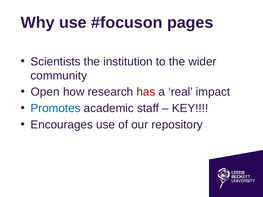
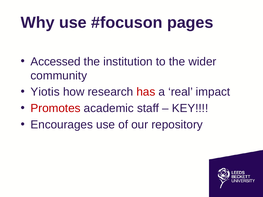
Scientists: Scientists -> Accessed (56, 62)
Open: Open -> Yiotis (45, 92)
Promotes colour: blue -> red (56, 108)
